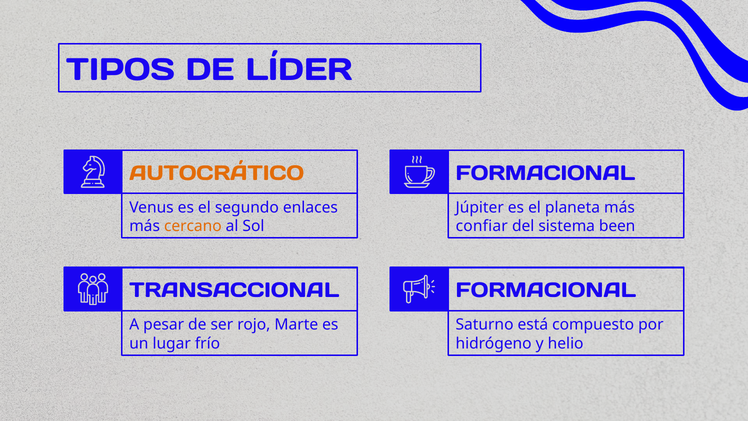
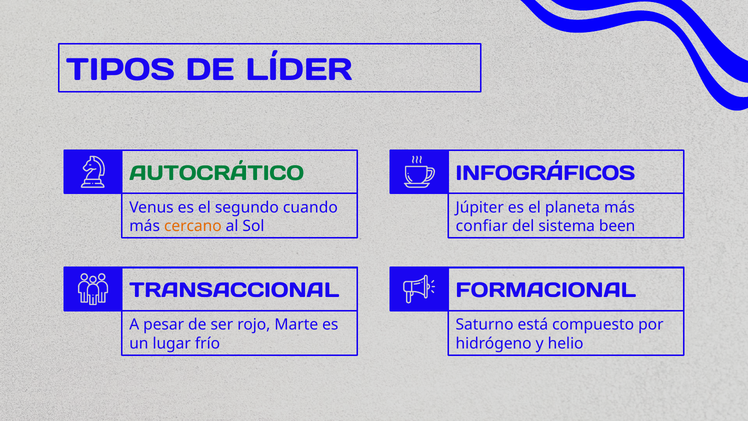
AUTOCRÁTICO colour: orange -> green (217, 173)
FORMACIONAL: FORMACIONAL -> INFOGRÁFICOS (545, 173)
enlaces: enlaces -> cuando (310, 207)
